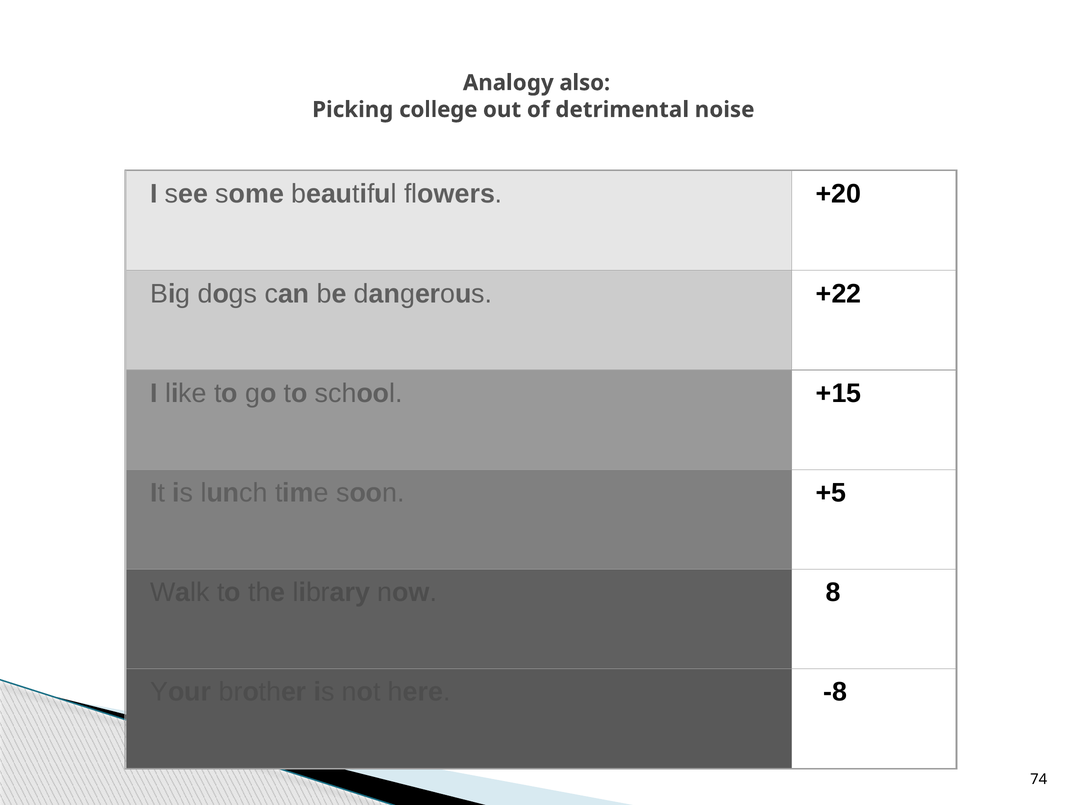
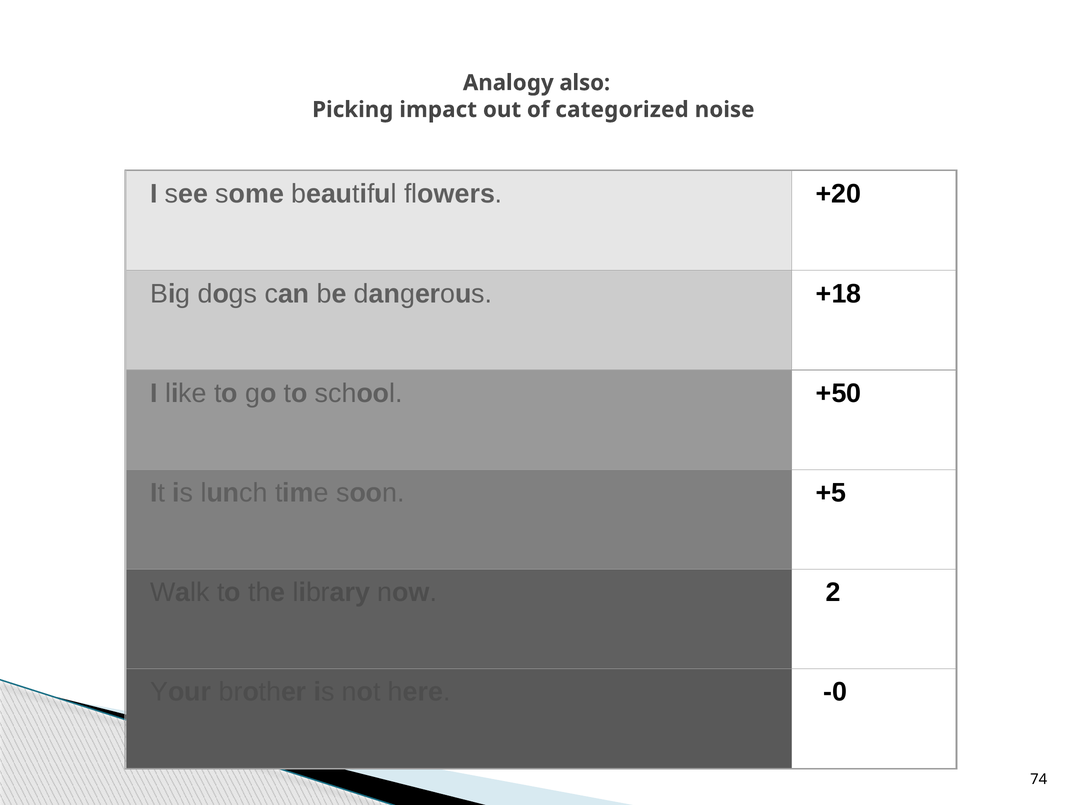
college: college -> impact (438, 110)
detrimental: detrimental -> categorized (622, 110)
+22: +22 -> +18 (839, 294)
+15: +15 -> +50 (839, 393)
8: 8 -> 2 (833, 592)
-8: -8 -> -0 (835, 692)
